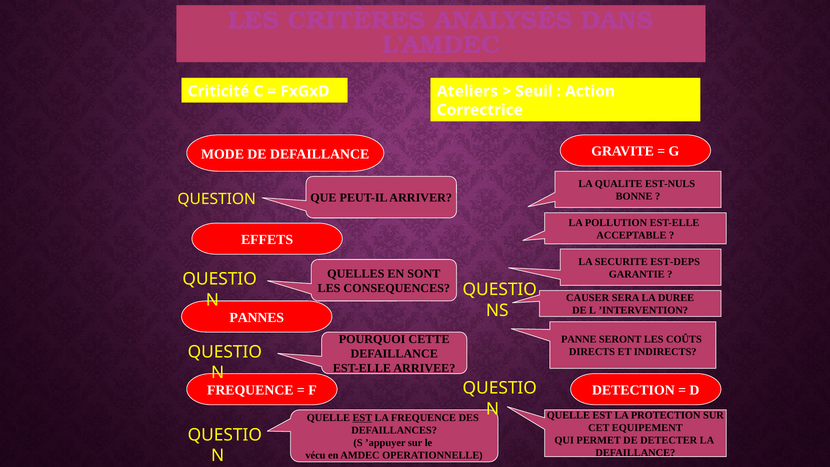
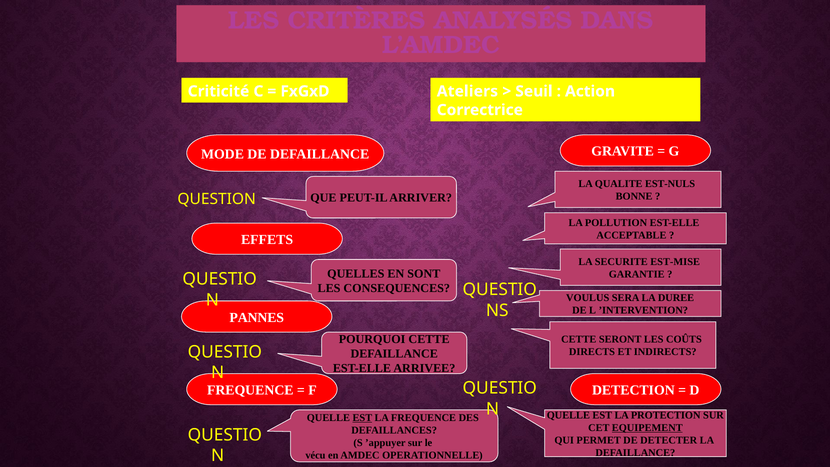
EST-DEPS: EST-DEPS -> EST-MISE (675, 262)
CAUSER: CAUSER -> VOULUS (588, 298)
PANNE: PANNE -> CETTE (579, 339)
EQUIPEMENT underline: none -> present (647, 428)
